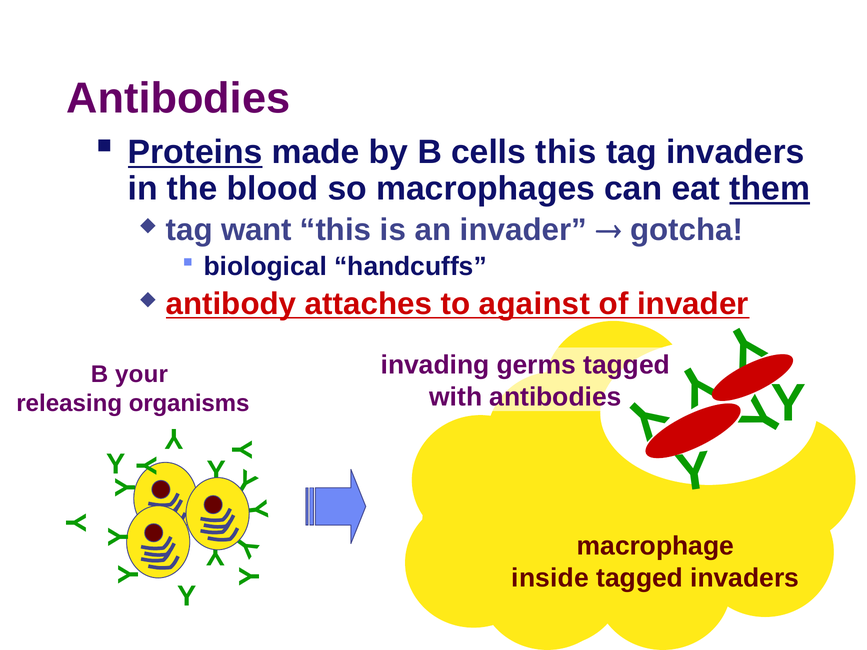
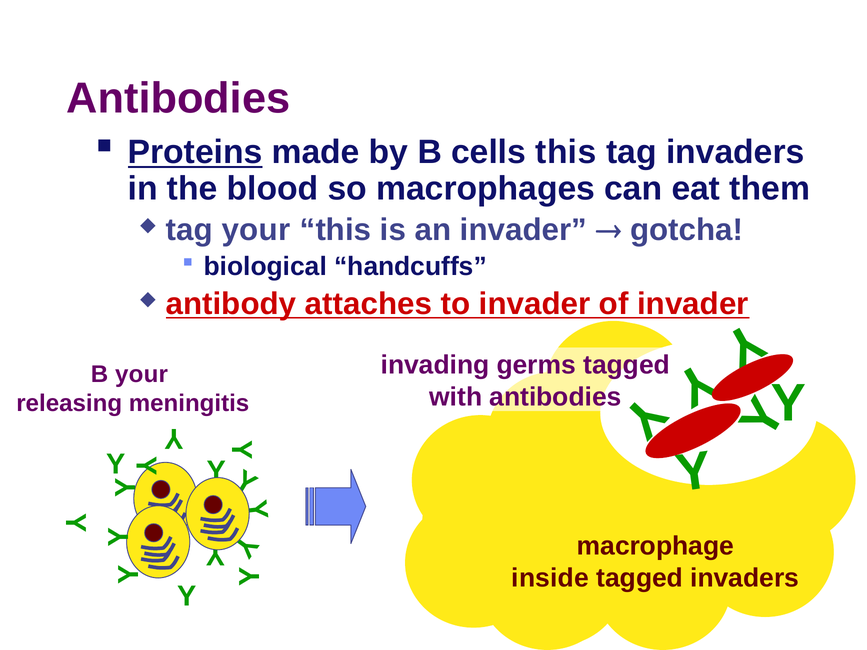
them underline: present -> none (770, 189)
tag want: want -> your (256, 230)
to against: against -> invader (535, 304)
organisms: organisms -> meningitis (189, 403)
